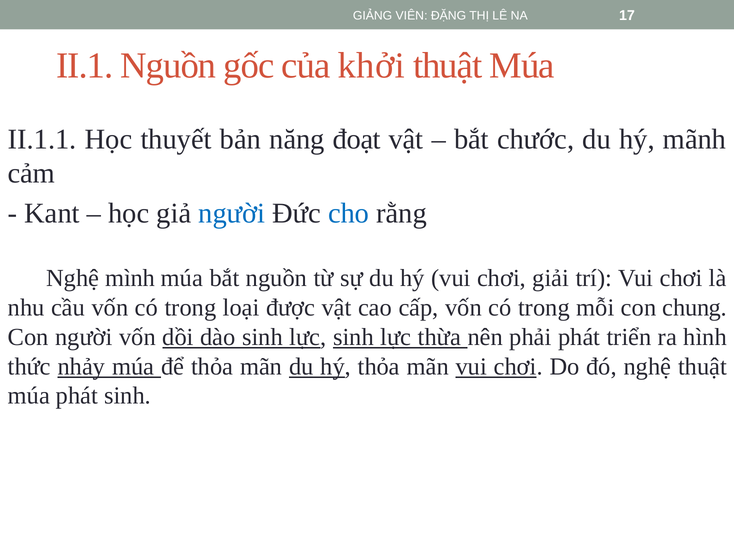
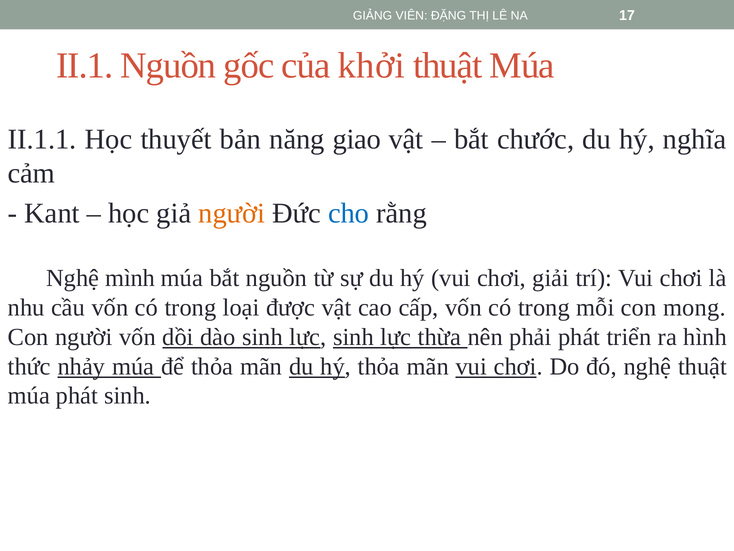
đoạt: đoạt -> giao (357, 139)
mãnh: mãnh -> nghĩa (695, 139)
người colour: blue -> orange (232, 213)
chung: chung -> mong (695, 307)
